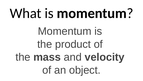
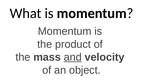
and underline: none -> present (73, 57)
